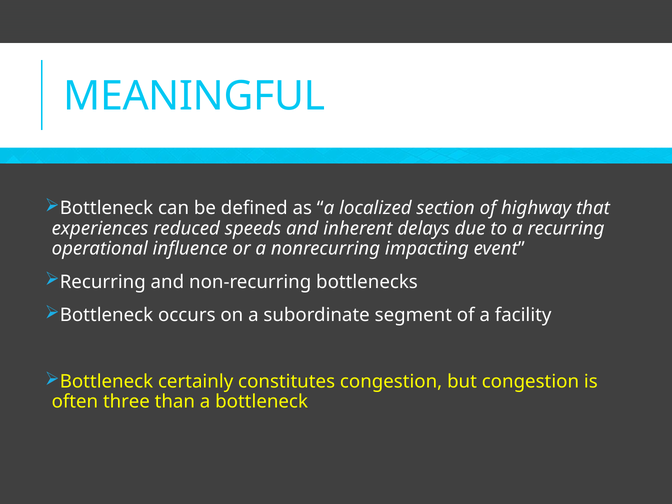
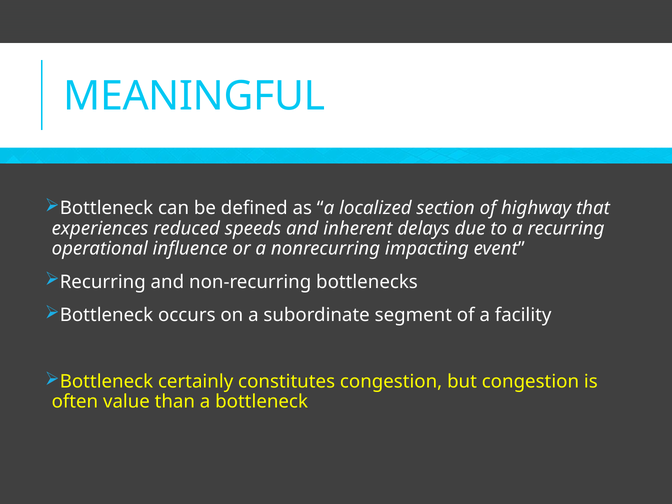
three: three -> value (126, 402)
